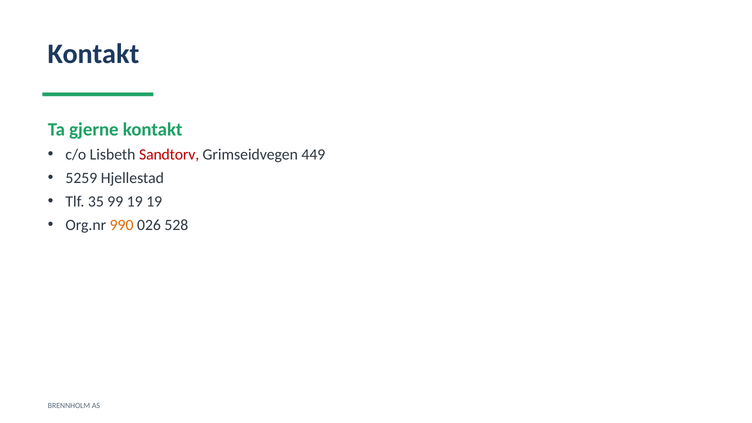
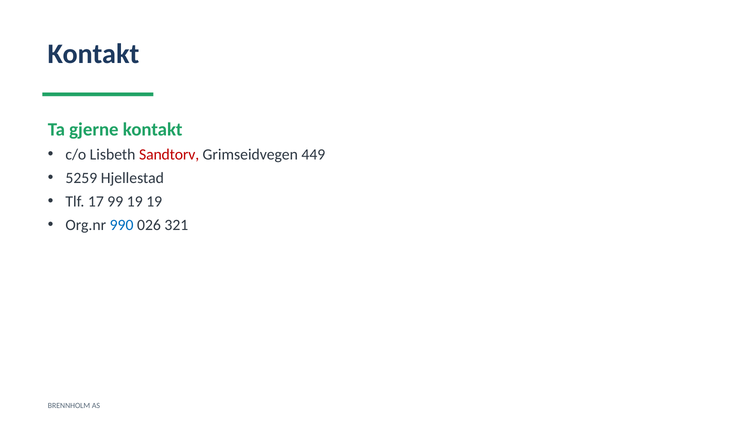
35: 35 -> 17 (96, 202)
990 colour: orange -> blue (122, 225)
528: 528 -> 321 (176, 225)
